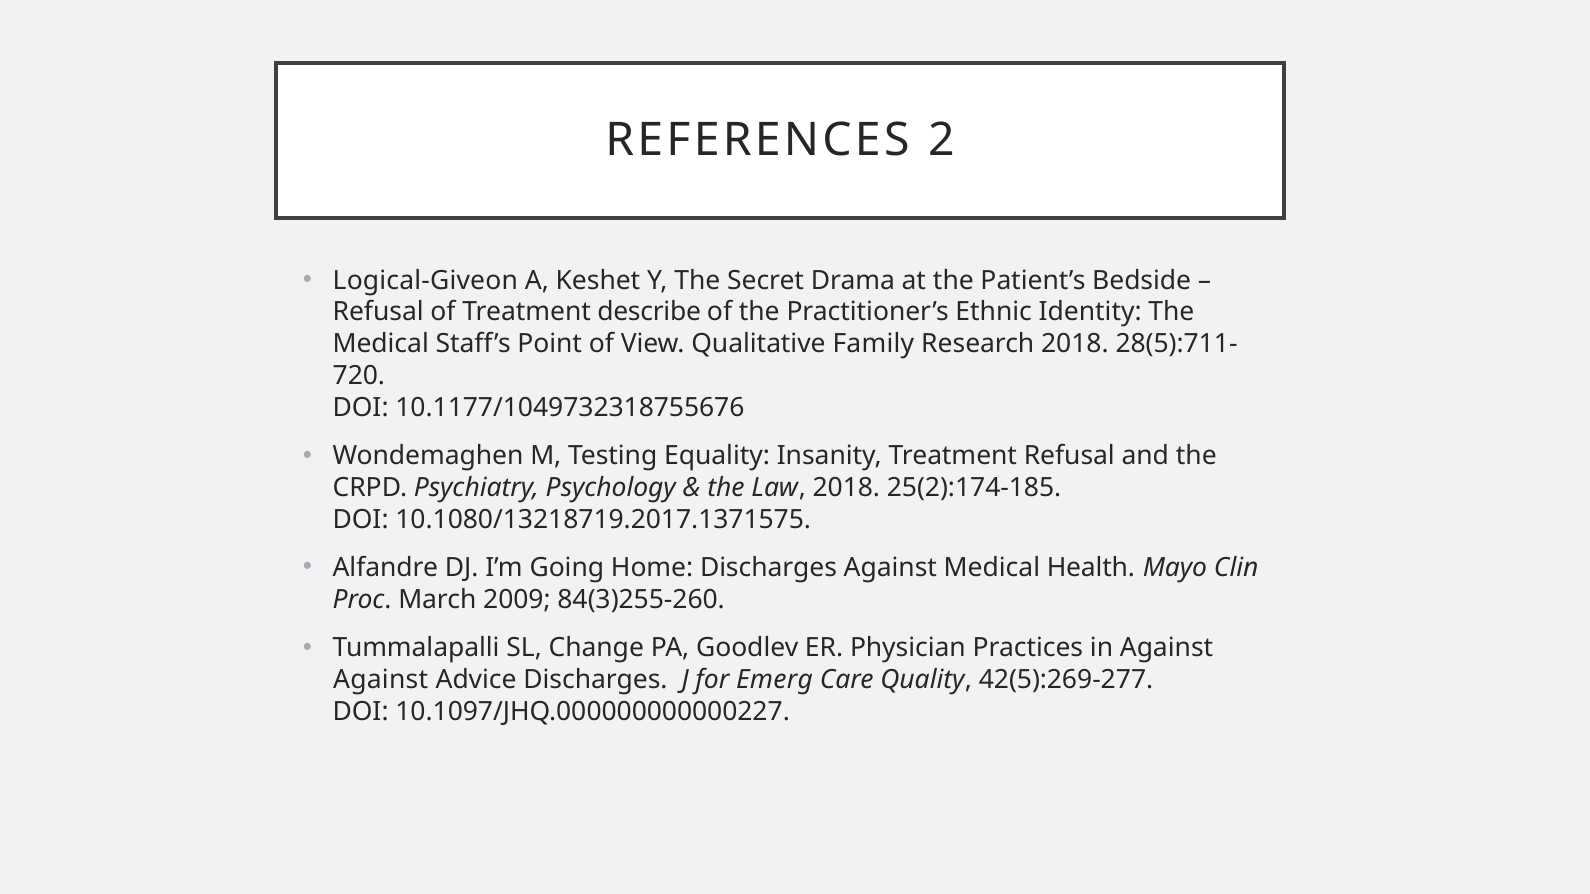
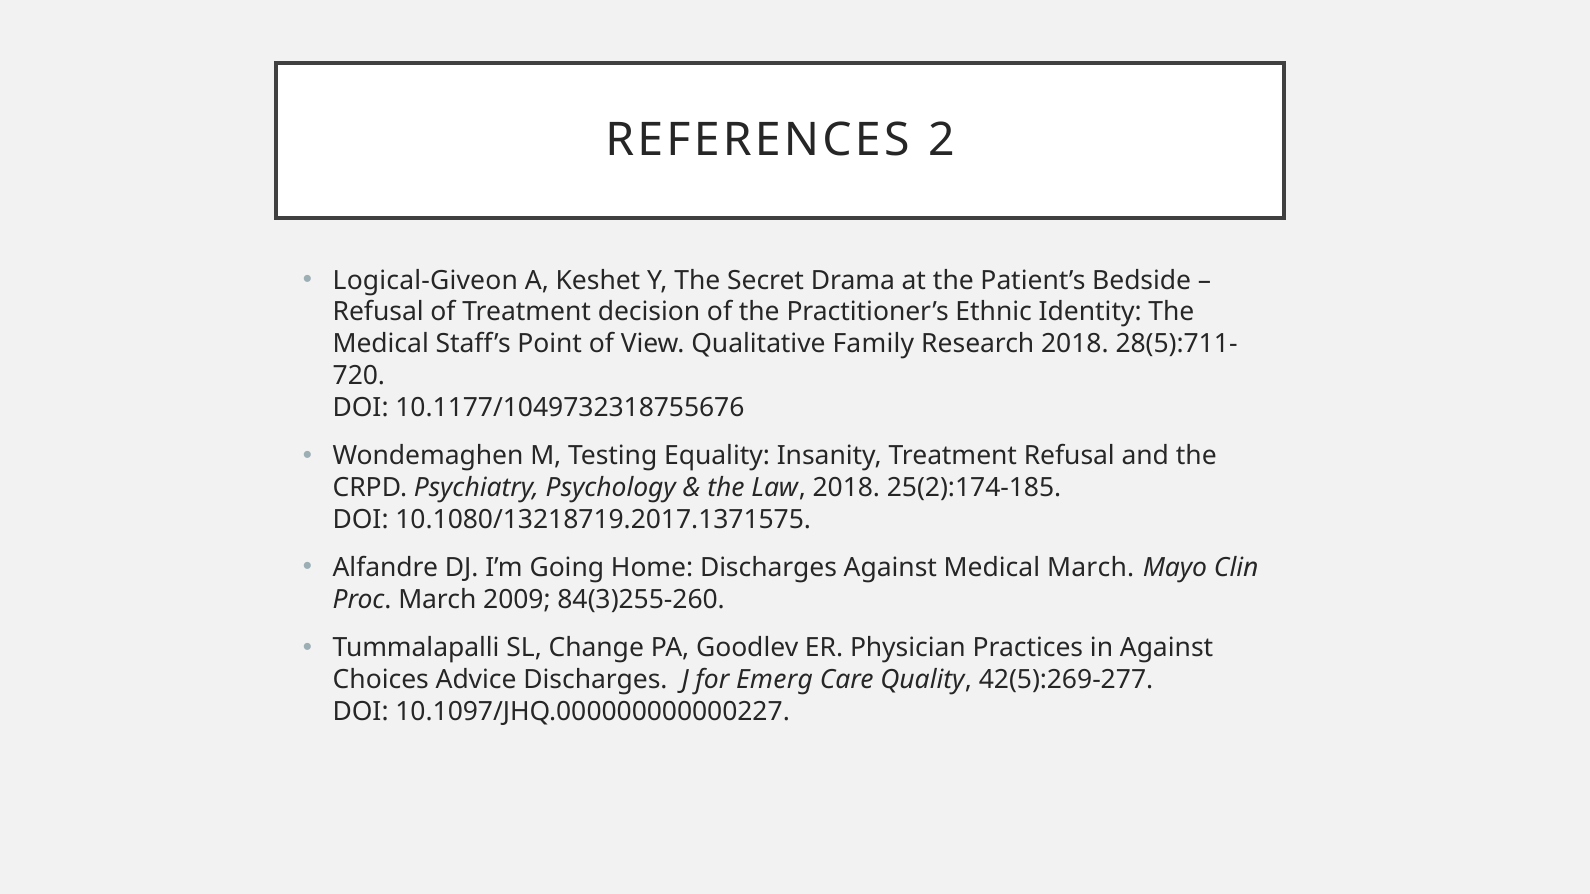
describe: describe -> decision (649, 312)
Medical Health: Health -> March (1091, 568)
Against: Against -> Choices (381, 680)
